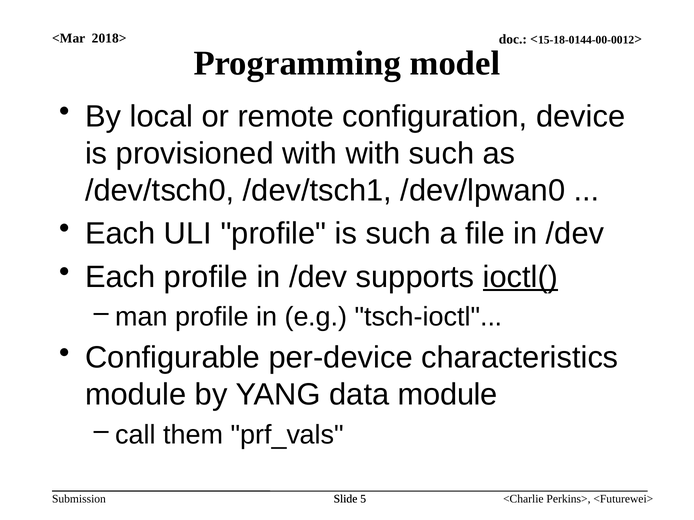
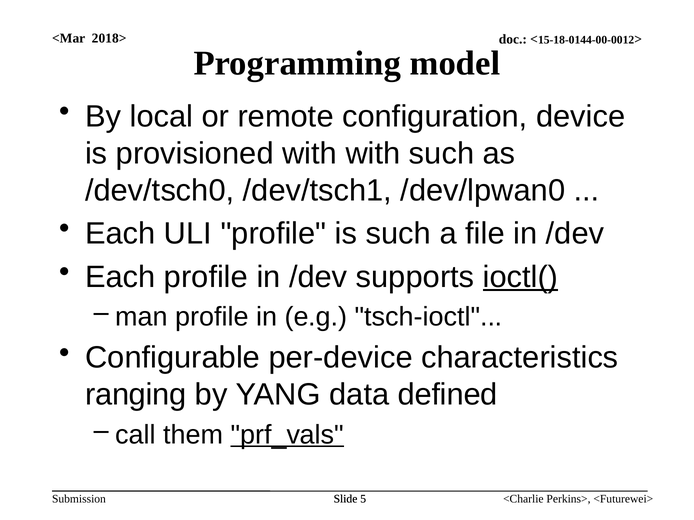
module: module -> ranging (136, 395)
data module: module -> defined (448, 395)
prf_vals underline: none -> present (287, 435)
